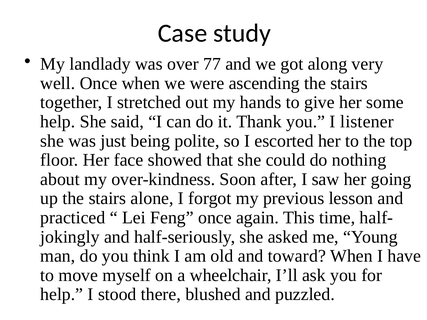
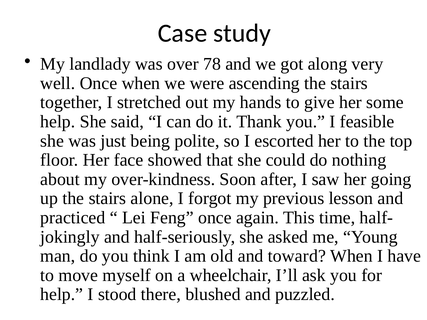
77: 77 -> 78 (212, 64)
listener: listener -> feasible (367, 122)
